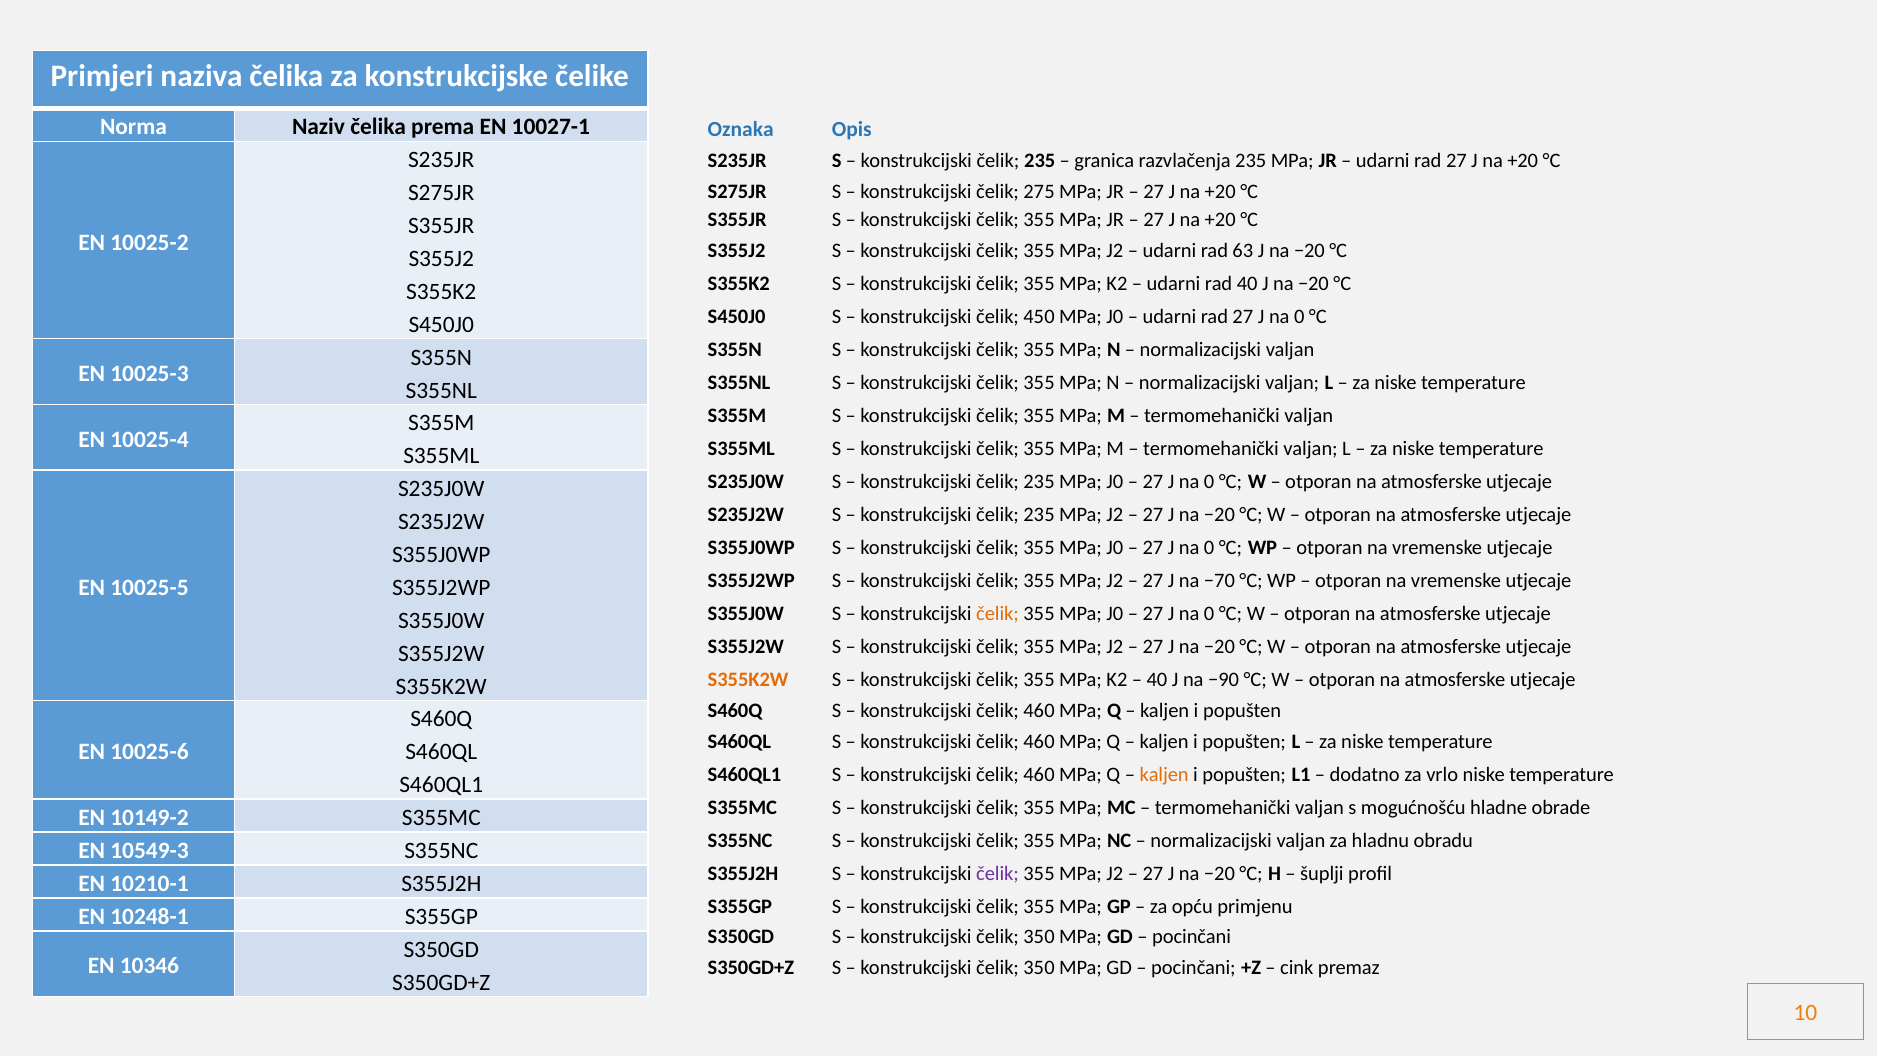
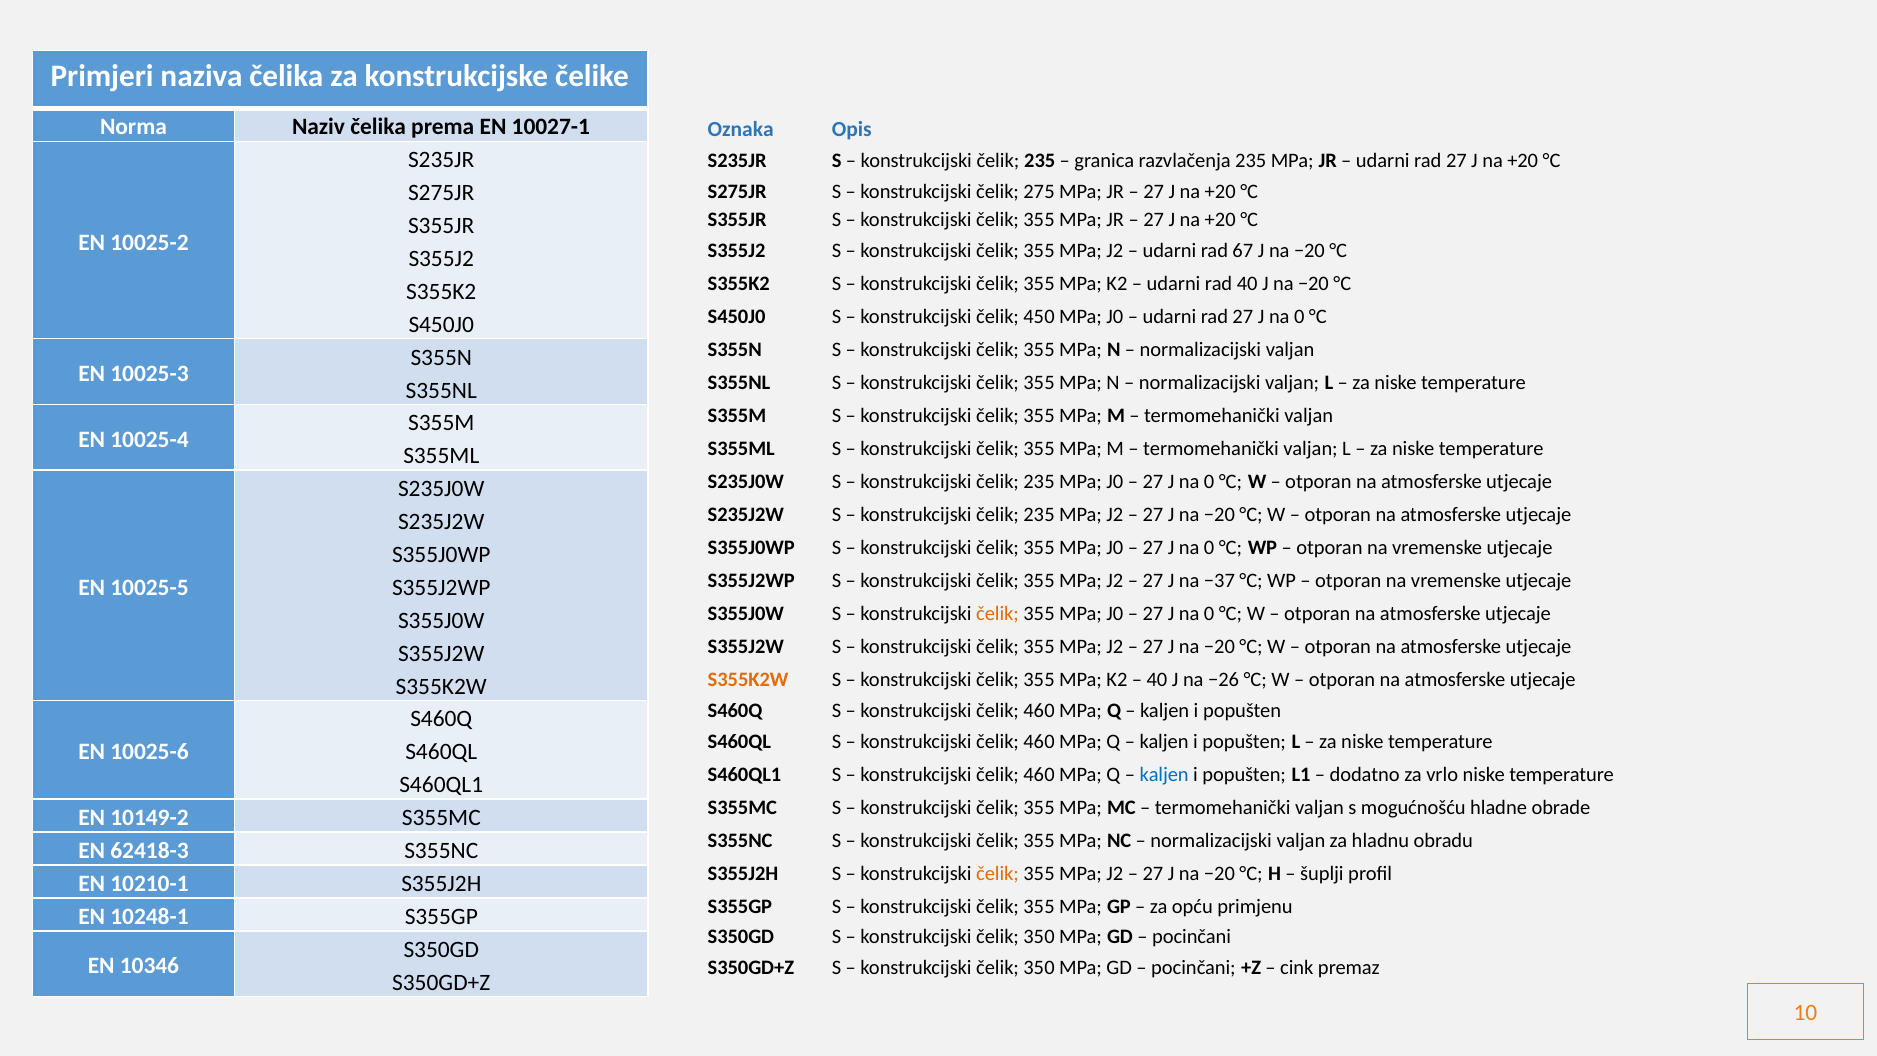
63: 63 -> 67 (1243, 251)
−70: −70 -> −37 (1219, 581)
−90: −90 -> −26 (1224, 680)
kaljen colour: orange -> blue (1164, 774)
10549-3: 10549-3 -> 62418-3 (150, 851)
čelik colour: purple -> orange (998, 873)
